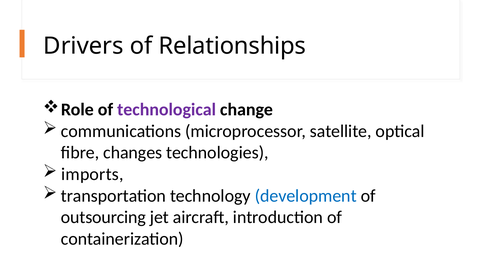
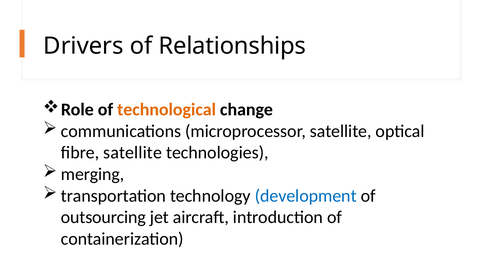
technological colour: purple -> orange (167, 110)
fibre changes: changes -> satellite (133, 153)
imports: imports -> merging (93, 174)
